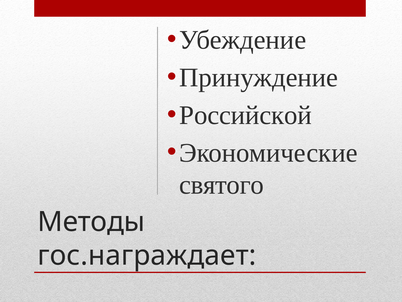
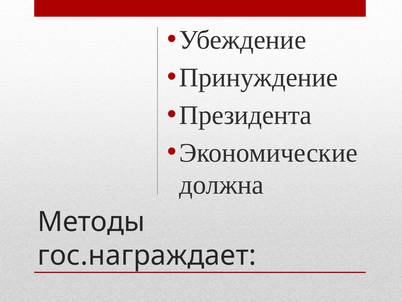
Российской: Российской -> Президента (245, 115)
святого: святого -> должна (221, 185)
